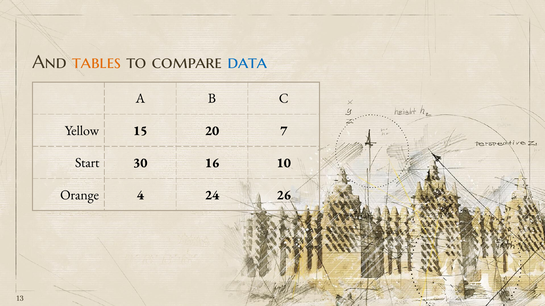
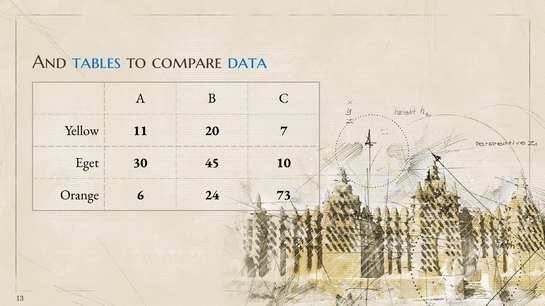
tables colour: orange -> blue (97, 62)
15: 15 -> 11 (140, 131)
Start: Start -> Eget (87, 163)
16: 16 -> 45 (212, 163)
4: 4 -> 6 (140, 195)
26: 26 -> 73 (284, 195)
